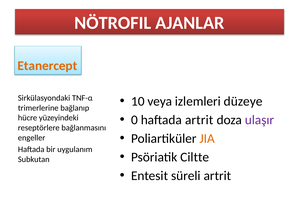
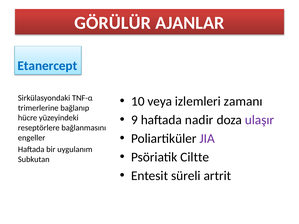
NÖTROFIL: NÖTROFIL -> GÖRÜLÜR (113, 23)
Etanercept colour: orange -> blue (47, 66)
düzeye: düzeye -> zamanı (243, 101)
0: 0 -> 9 (134, 120)
haftada artrit: artrit -> nadir (199, 120)
JIA colour: orange -> purple (207, 139)
